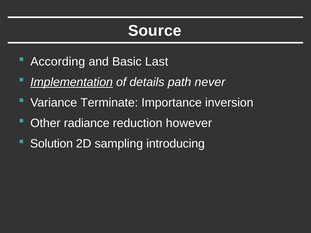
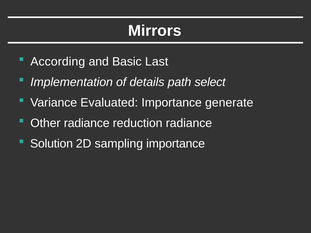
Source: Source -> Mirrors (155, 31)
Implementation underline: present -> none (72, 82)
never: never -> select (210, 82)
Terminate: Terminate -> Evaluated (109, 103)
inversion: inversion -> generate (229, 103)
reduction however: however -> radiance (189, 123)
sampling introducing: introducing -> importance (176, 144)
